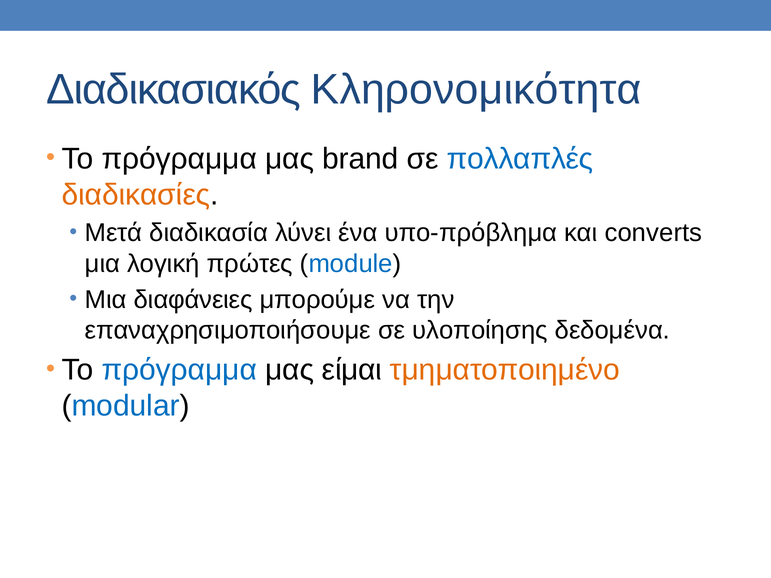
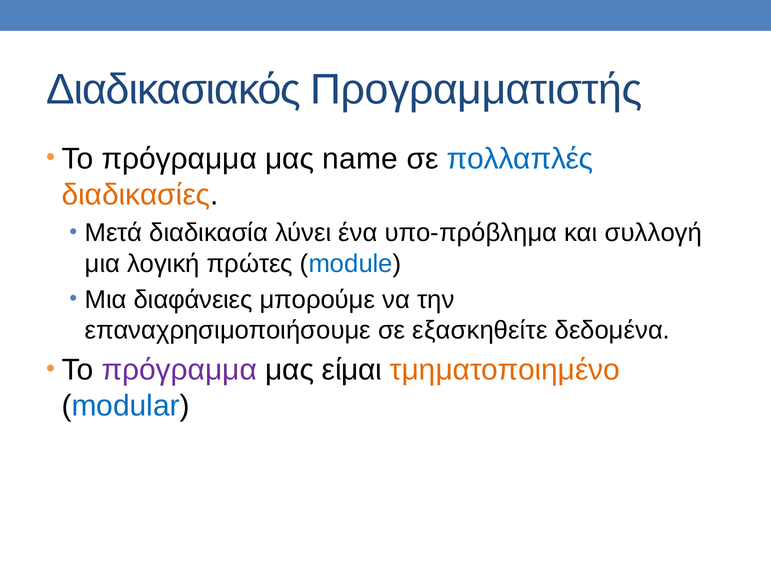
Κληρονομικότητα: Κληρονομικότητα -> Προγραμματιστής (476, 90)
brand: brand -> name (360, 159)
converts: converts -> συλλογή (653, 233)
υλοποίησης: υλοποίησης -> εξασκηθείτε (480, 331)
πρόγραμμα colour: blue -> purple (179, 370)
